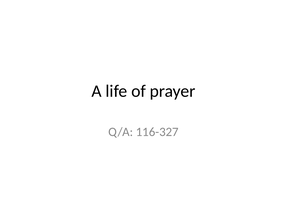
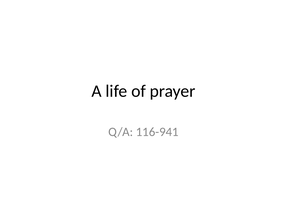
116-327: 116-327 -> 116-941 (157, 132)
